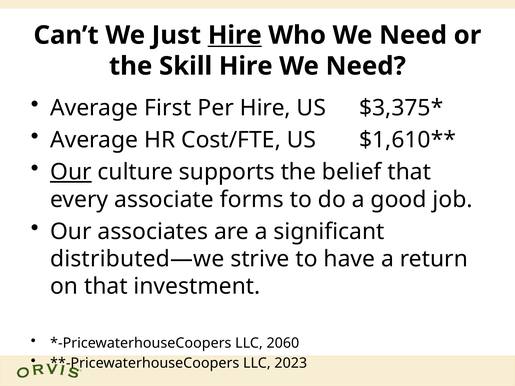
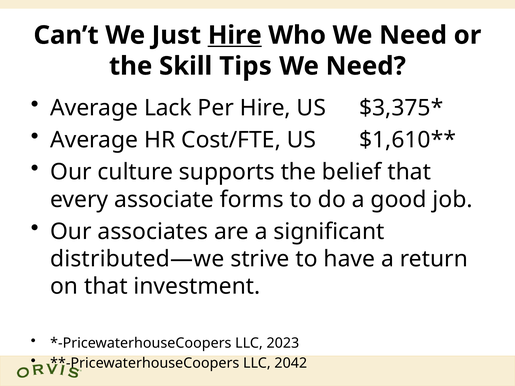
Skill Hire: Hire -> Tips (246, 66)
First: First -> Lack (168, 108)
Our underline: present -> none (71, 172)
2060: 2060 -> 2023 (283, 343)
2023: 2023 -> 2042 (291, 363)
